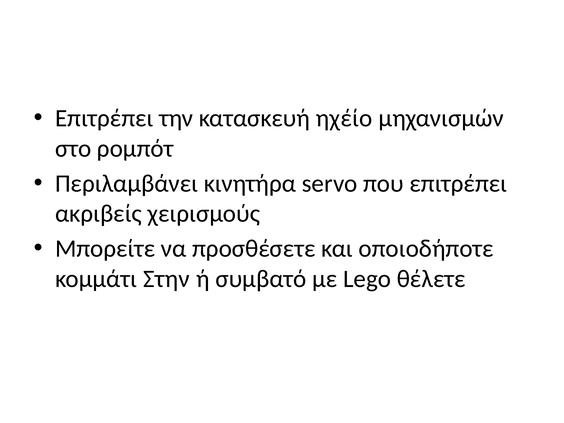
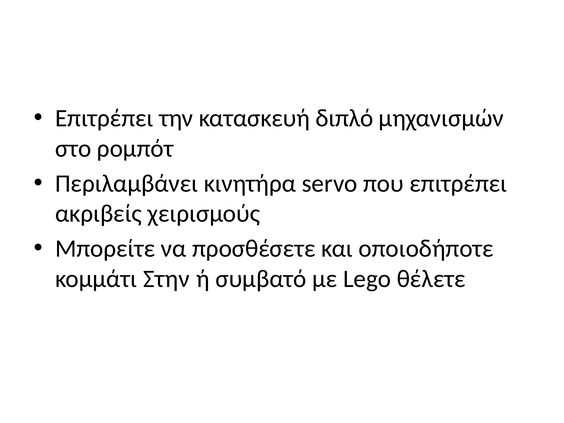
ηχέίο: ηχέίο -> διπλό (344, 118)
